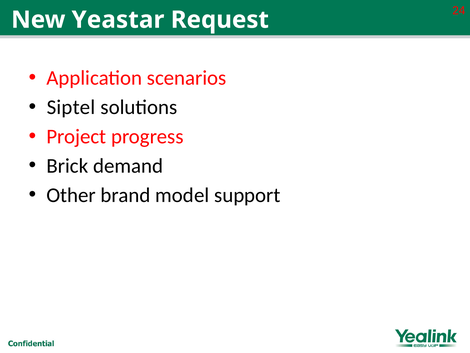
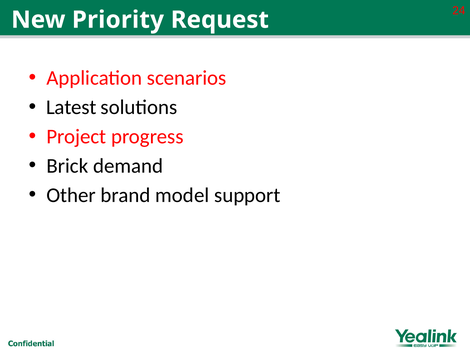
Yeastar: Yeastar -> Priority (118, 20)
Siptel: Siptel -> Latest (71, 107)
